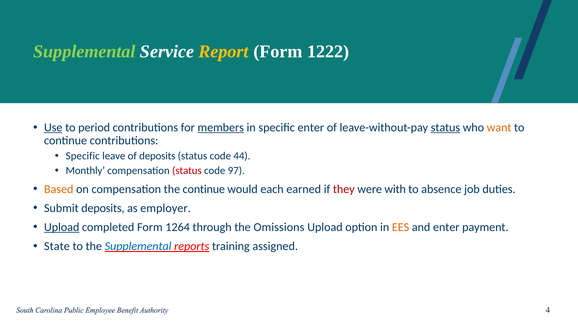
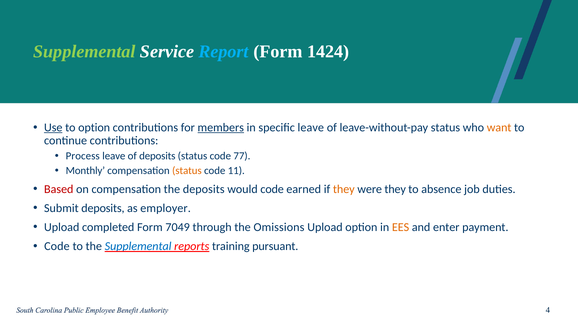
Report colour: yellow -> light blue (224, 52)
1222: 1222 -> 1424 (328, 52)
to period: period -> option (94, 128)
specific enter: enter -> leave (311, 128)
status underline: present -> none (445, 128)
Specific: Specific -> Process (83, 156)
44: 44 -> 77 (242, 156)
status colour: red -> orange (187, 171)
97: 97 -> 11 (236, 171)
Based colour: orange -> red (59, 189)
the continue: continue -> deposits (204, 189)
would each: each -> code (272, 189)
they colour: red -> orange (344, 189)
were with: with -> they (395, 189)
Upload underline: present -> none (62, 227)
1264: 1264 -> 7049 (178, 227)
State: State -> Code (57, 246)
assigned: assigned -> pursuant (275, 246)
